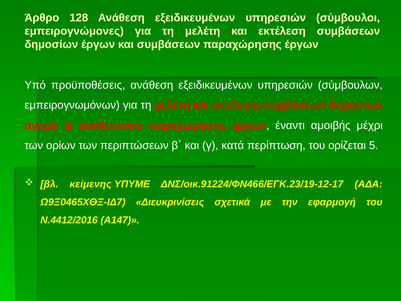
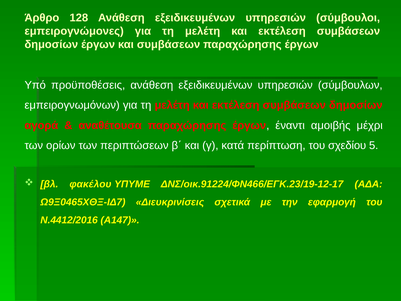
ορίζεται: ορίζεται -> σχεδίου (347, 145)
κείμενης: κείμενης -> φακέλου (91, 184)
